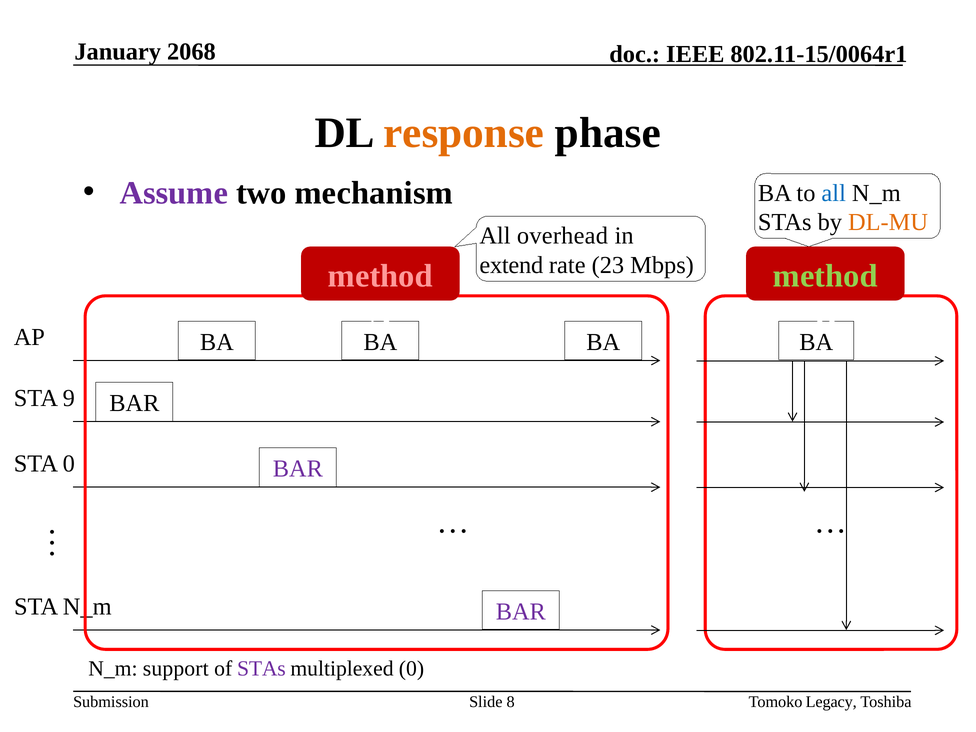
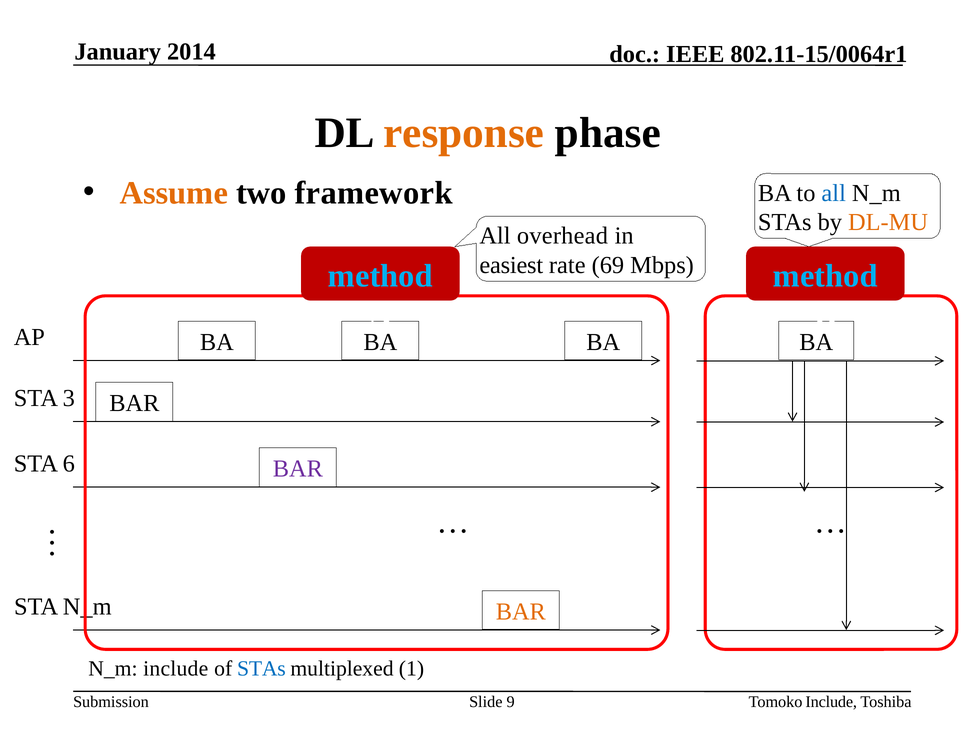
2068: 2068 -> 2014 (191, 52)
Assume colour: purple -> orange (174, 193)
mechanism: mechanism -> framework (374, 193)
extend: extend -> easiest (511, 265)
23: 23 -> 69 (608, 265)
method colour: pink -> light blue (380, 276)
method colour: light green -> light blue (825, 276)
9: 9 -> 3 (69, 398)
STA 0: 0 -> 6 (69, 464)
BAR colour: purple -> orange (521, 612)
N_m support: support -> include (176, 669)
STAs colour: purple -> blue (261, 669)
multiplexed 0: 0 -> 1 (411, 669)
8: 8 -> 9 (511, 702)
Tomoko Legacy: Legacy -> Include (831, 702)
